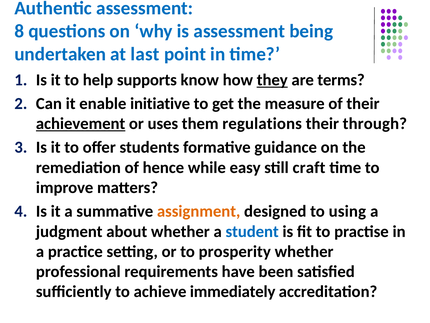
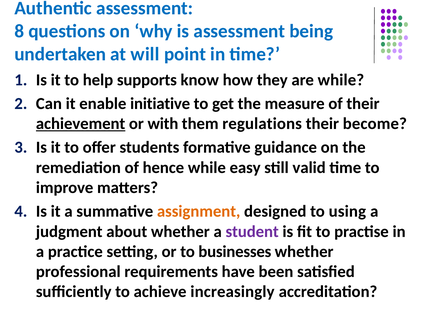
last: last -> will (145, 54)
they underline: present -> none (272, 80)
are terms: terms -> while (341, 80)
uses: uses -> with (163, 124)
through: through -> become (375, 124)
craft: craft -> valid (309, 167)
student colour: blue -> purple (252, 231)
prosperity: prosperity -> businesses (235, 251)
immediately: immediately -> increasingly (232, 291)
